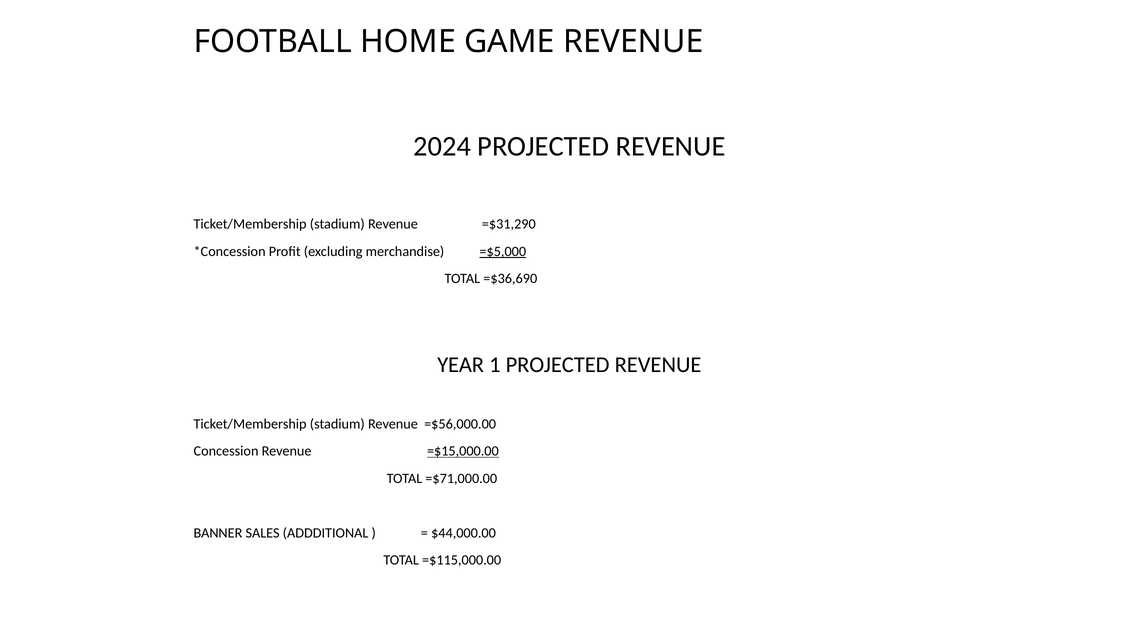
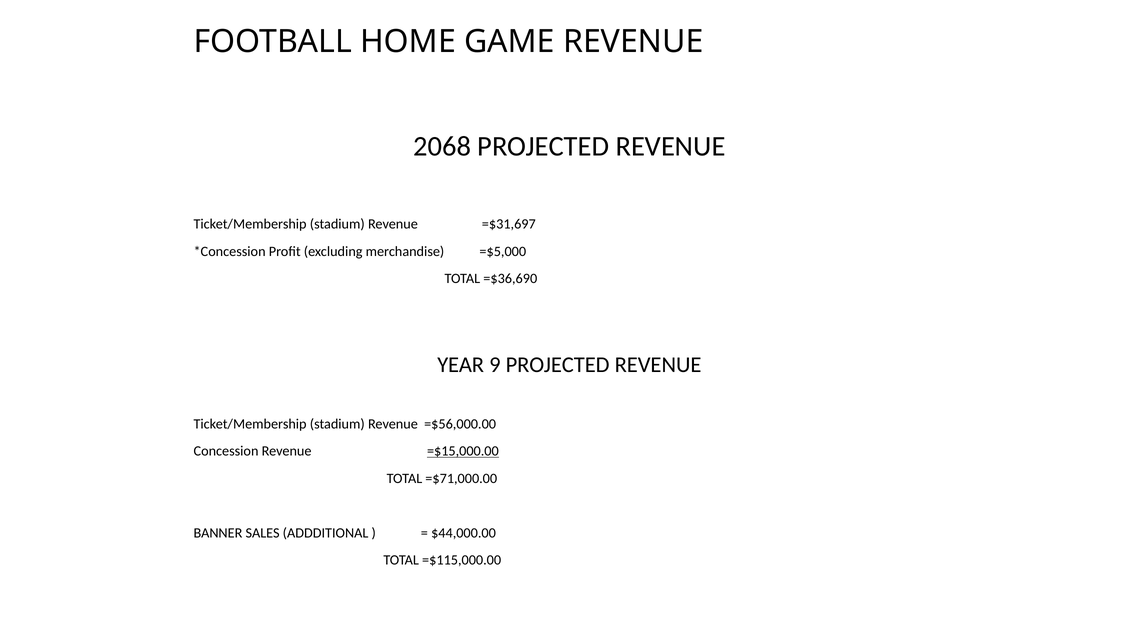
2024: 2024 -> 2068 (442, 146)
=$31,290: =$31,290 -> =$31,697 (509, 224)
=$5,000 underline: present -> none (503, 251)
1: 1 -> 9 (495, 365)
